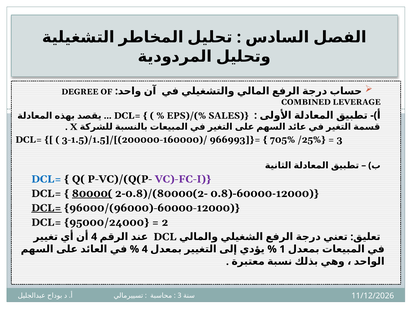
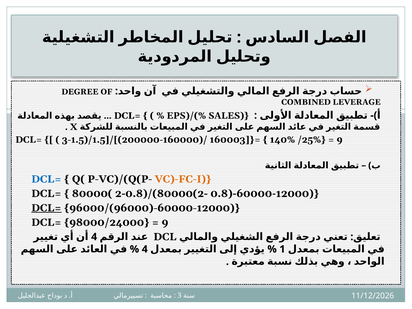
966993]}=: 966993]}= -> 160003]}= (235, 140)
705%: 705% -> 140% (282, 140)
3: 3 -> 9 (340, 140)
VC)-FC-I colour: purple -> orange (183, 179)
80000( underline: present -> none (92, 194)
95000/24000: 95000/24000 -> 98000/24000 (107, 222)
2: 2 -> 9 (165, 222)
